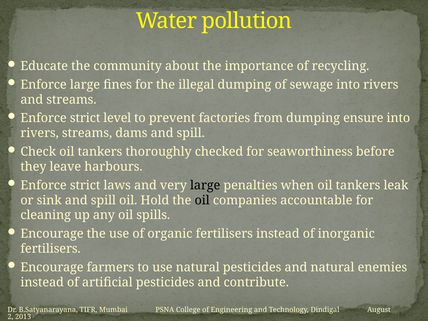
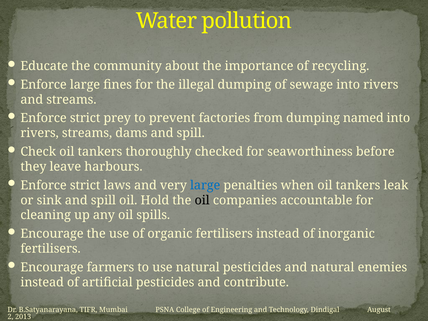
level: level -> prey (117, 118)
ensure: ensure -> named (363, 118)
large colour: black -> blue (205, 185)
